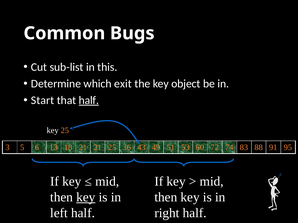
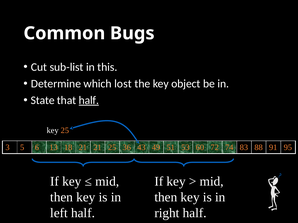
exit: exit -> lost (123, 84)
Start: Start -> State (43, 100)
key underline: present -> none (86, 198)
